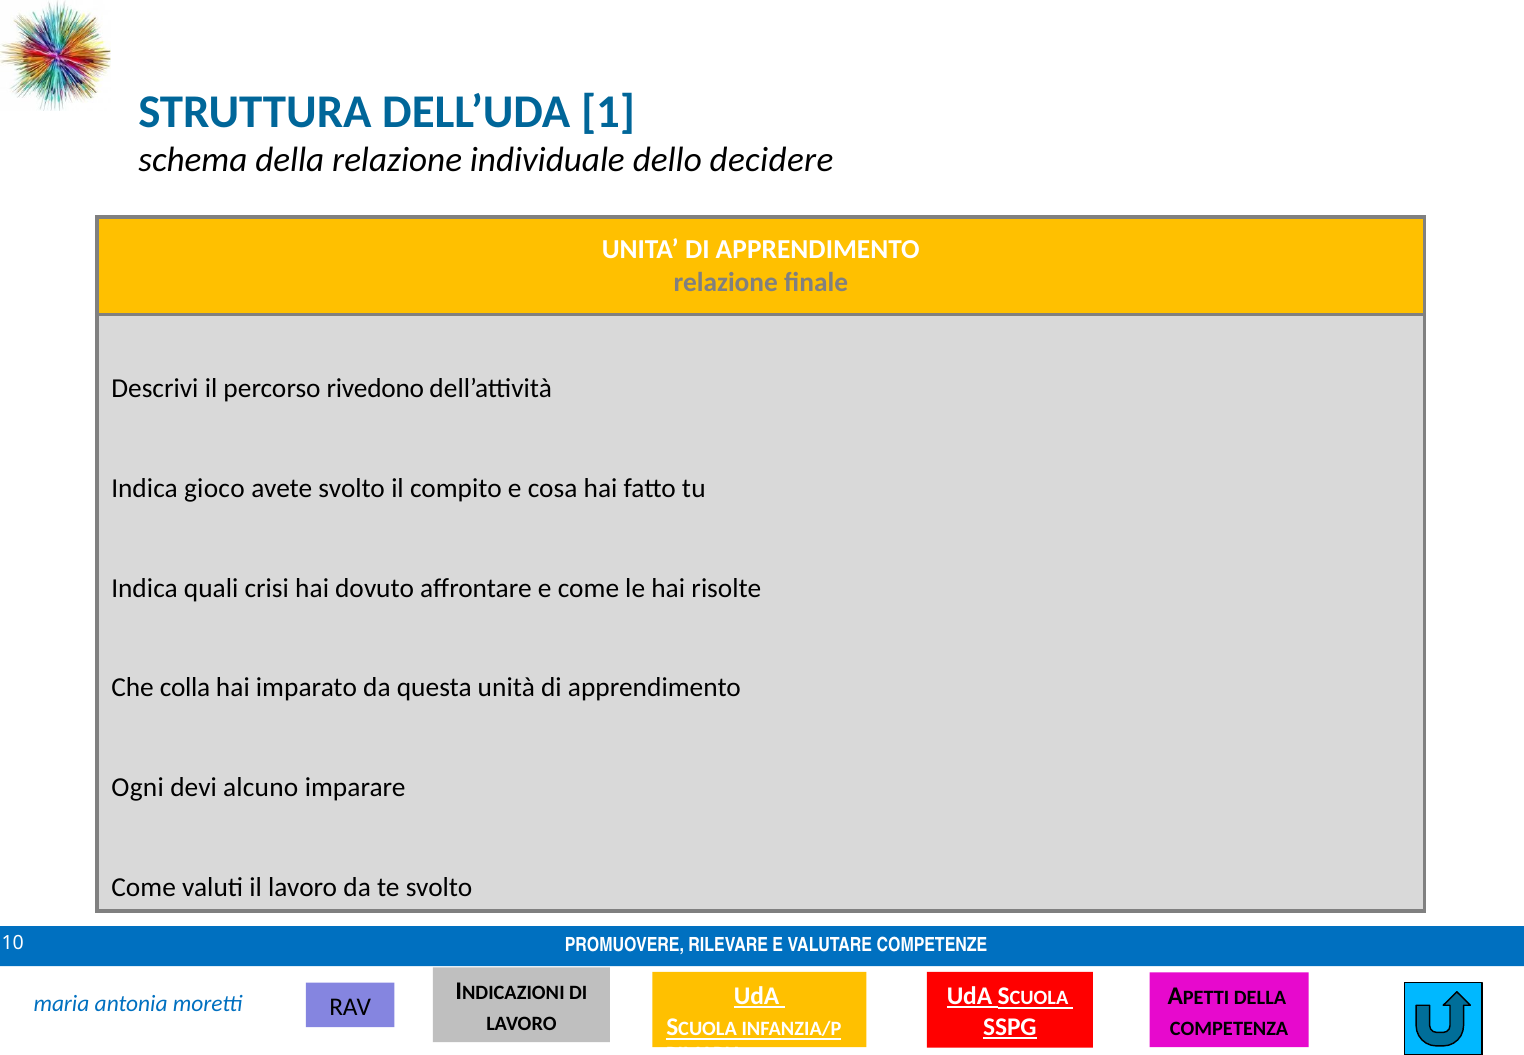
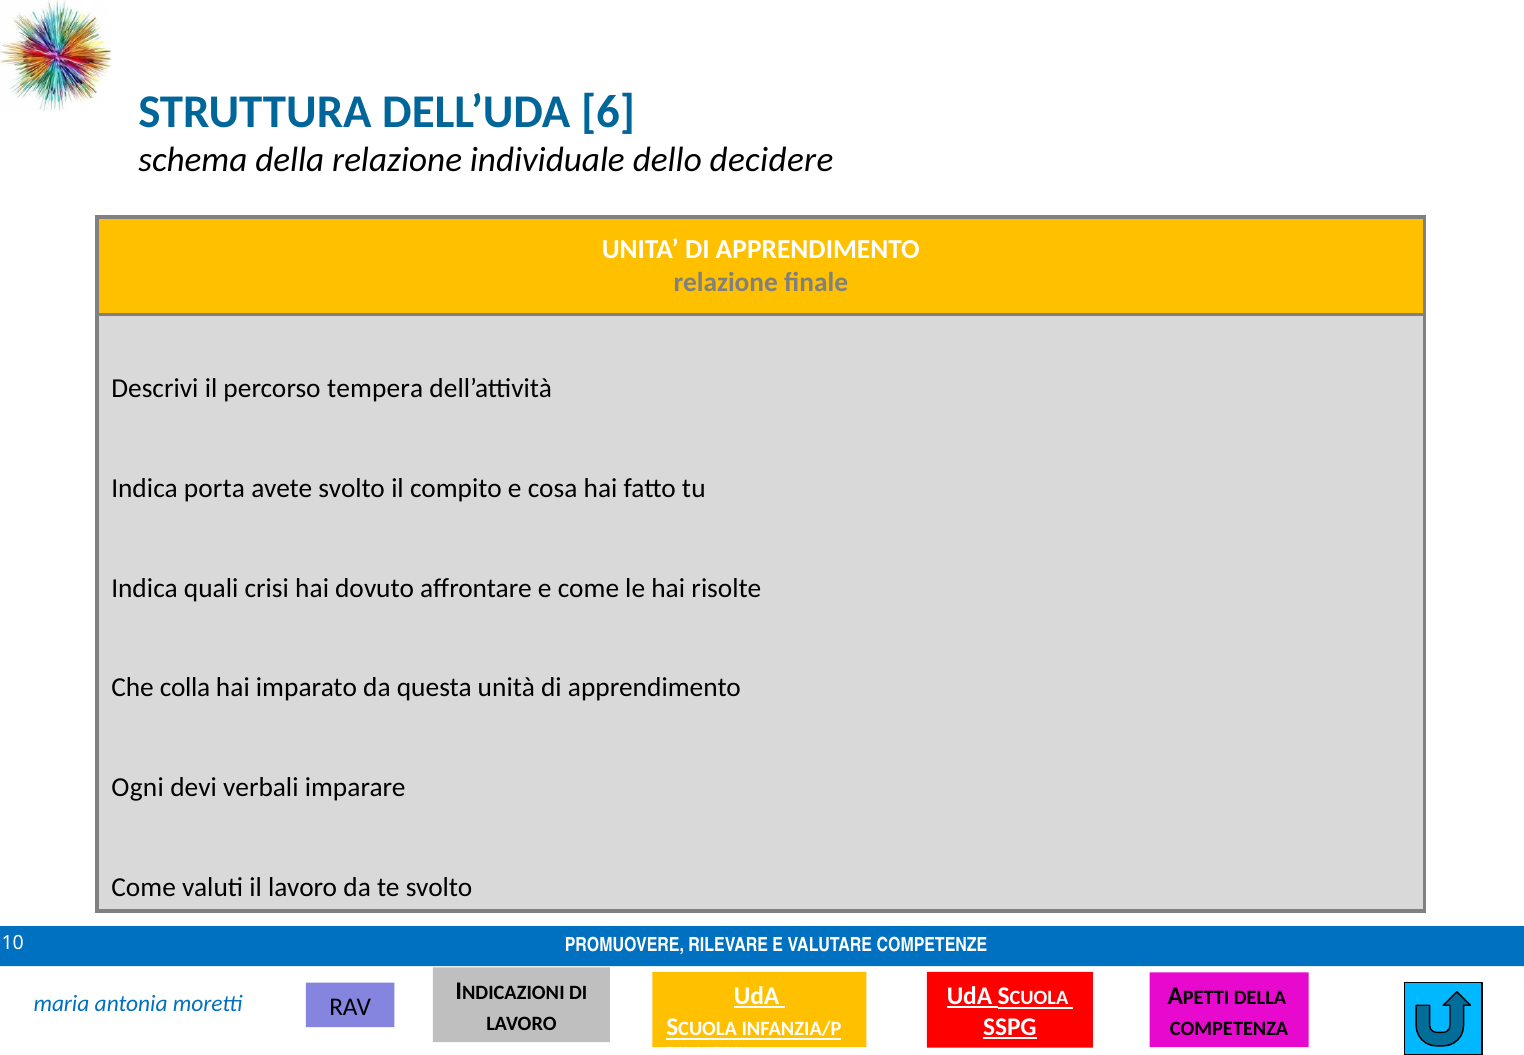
1: 1 -> 6 (608, 112)
rivedono: rivedono -> tempera (375, 388)
gioco: gioco -> porta (214, 488)
alcuno: alcuno -> verbali (261, 788)
